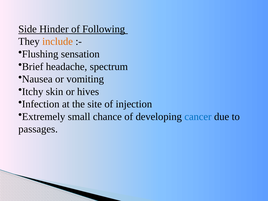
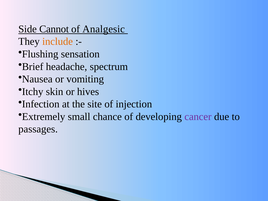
Hinder: Hinder -> Cannot (54, 29)
Following: Following -> Analgesic (104, 29)
cancer colour: blue -> purple (198, 117)
